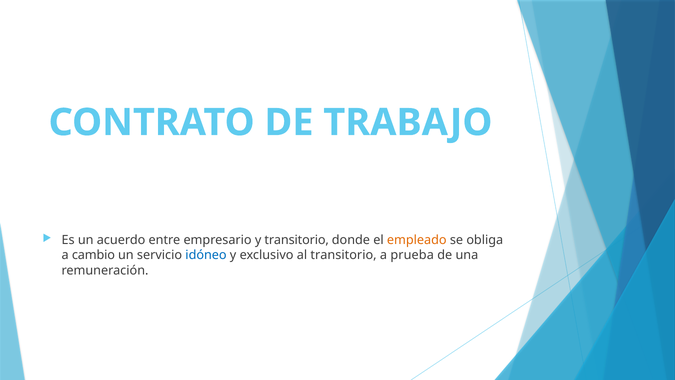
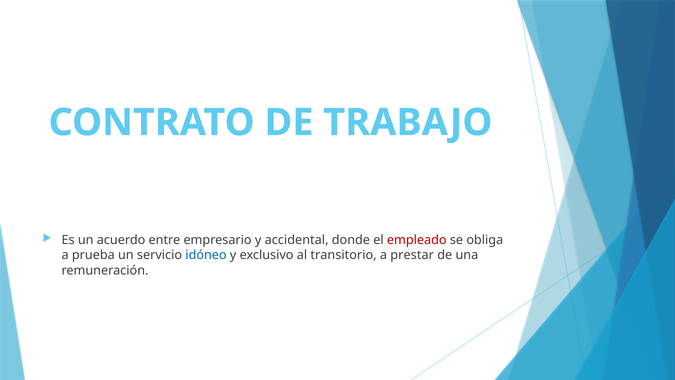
y transitorio: transitorio -> accidental (297, 240)
empleado colour: orange -> red (417, 240)
cambio: cambio -> prueba (93, 255)
prueba: prueba -> prestar (412, 255)
